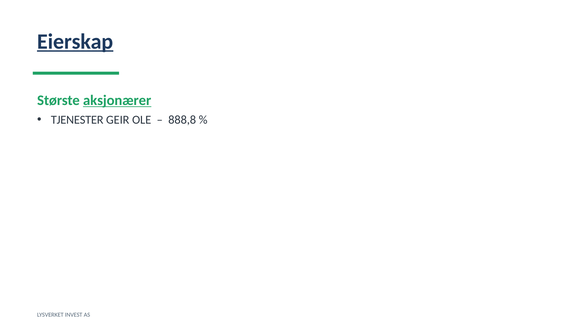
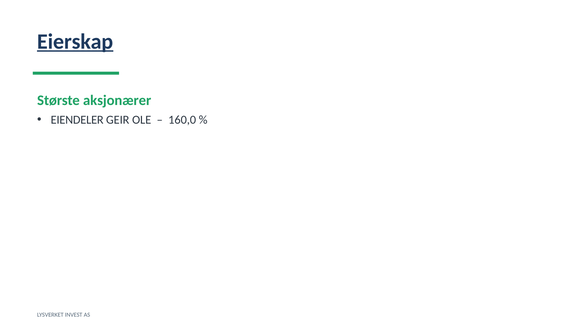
aksjonærer underline: present -> none (117, 101)
TJENESTER: TJENESTER -> EIENDELER (77, 120)
888,8: 888,8 -> 160,0 (182, 120)
